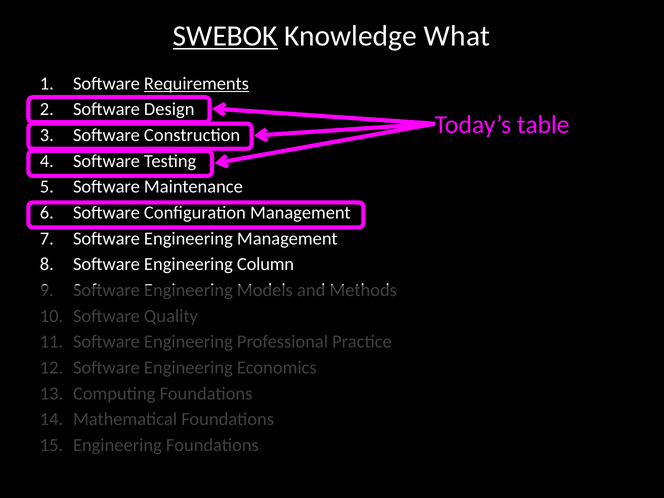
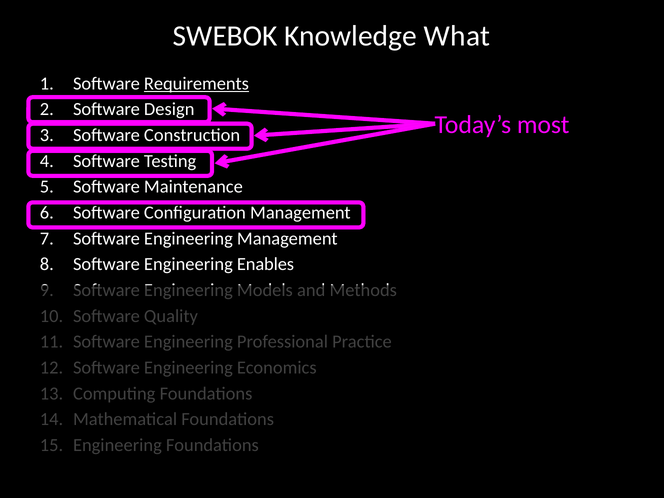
SWEBOK underline: present -> none (225, 36)
table: table -> most (543, 125)
Column: Column -> Enables (266, 264)
